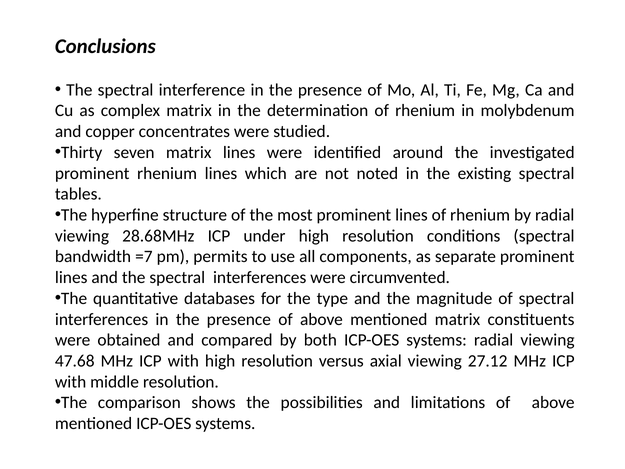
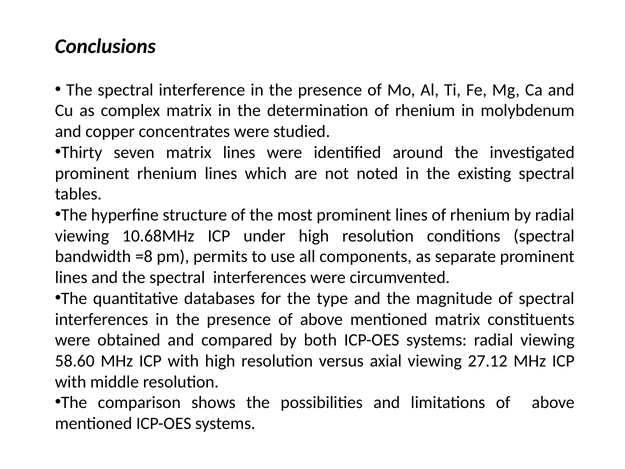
28.68MHz: 28.68MHz -> 10.68MHz (158, 236)
=7: =7 -> =8 (144, 257)
47.68: 47.68 -> 58.60 (75, 361)
